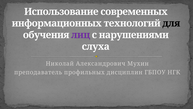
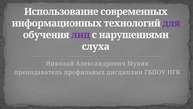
для colour: black -> purple (171, 23)
